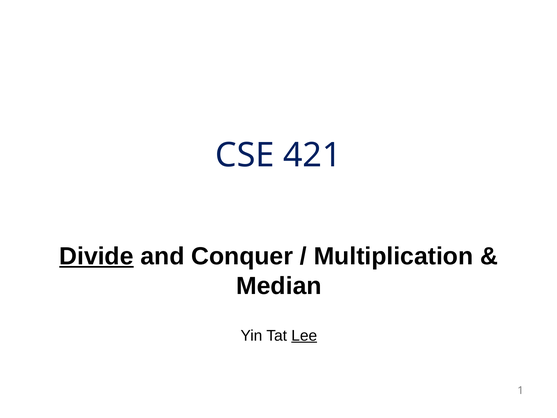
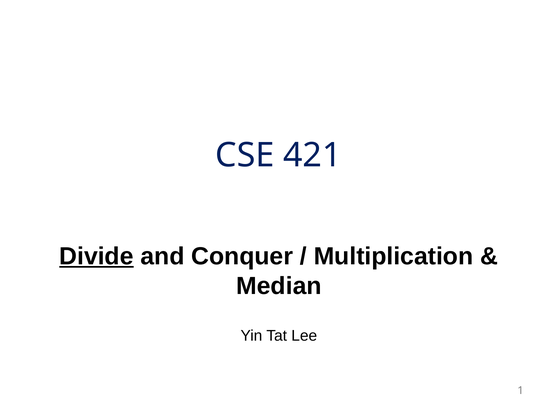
Lee underline: present -> none (304, 335)
